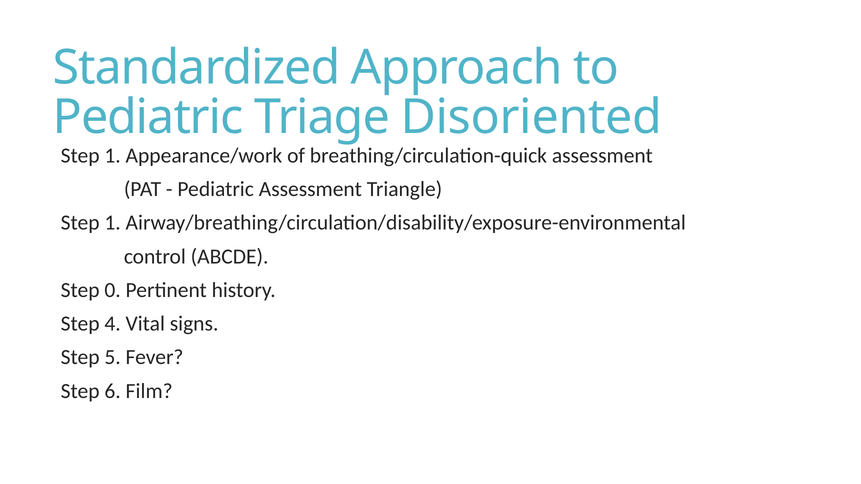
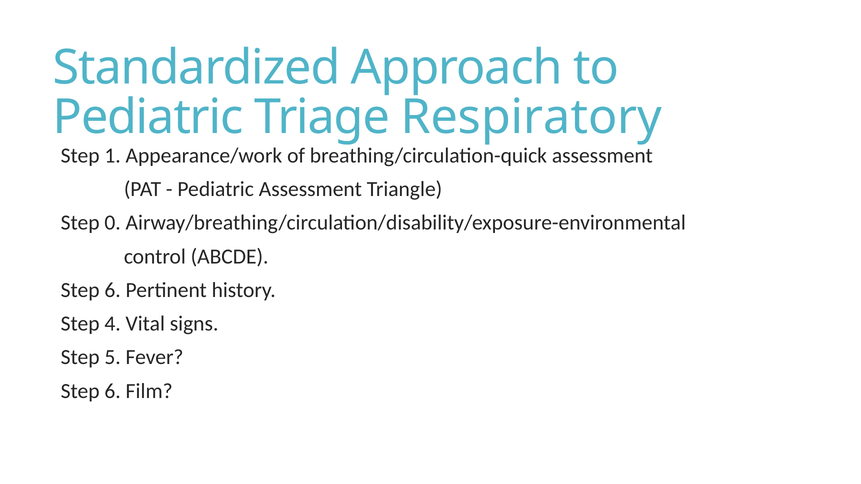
Disoriented: Disoriented -> Respiratory (531, 117)
1: 1 -> 0 (113, 223)
0: 0 -> 6 (113, 290)
